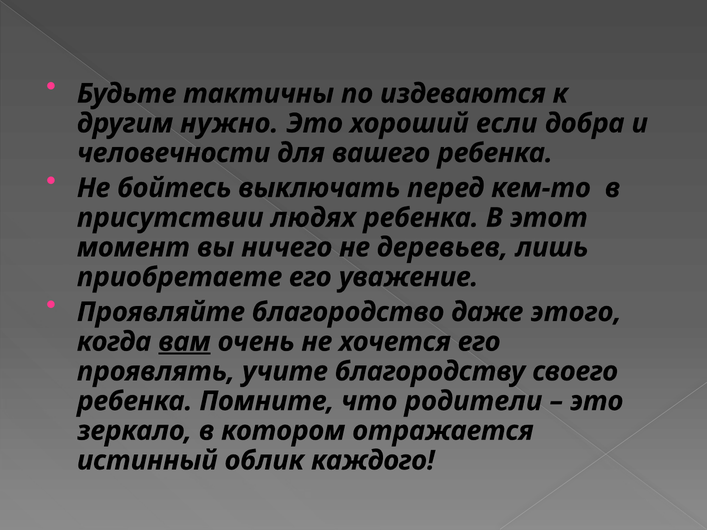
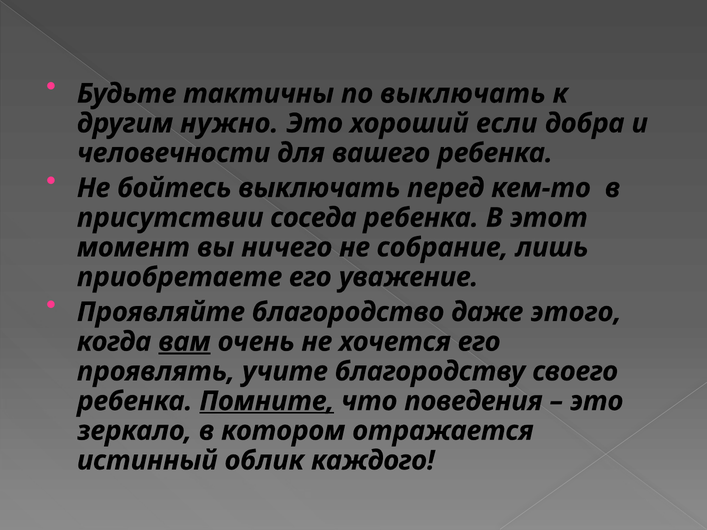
по издеваются: издеваются -> выключать (463, 94)
людях: людях -> соседа (314, 218)
деревьев: деревьев -> собрание (443, 248)
Помните underline: none -> present (267, 401)
родители: родители -> поведения (474, 401)
